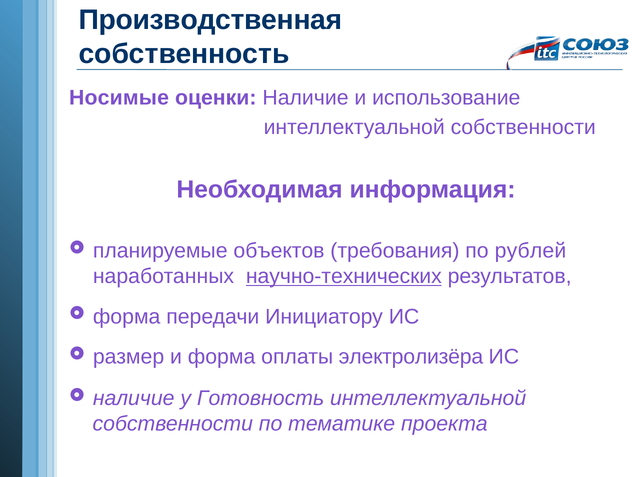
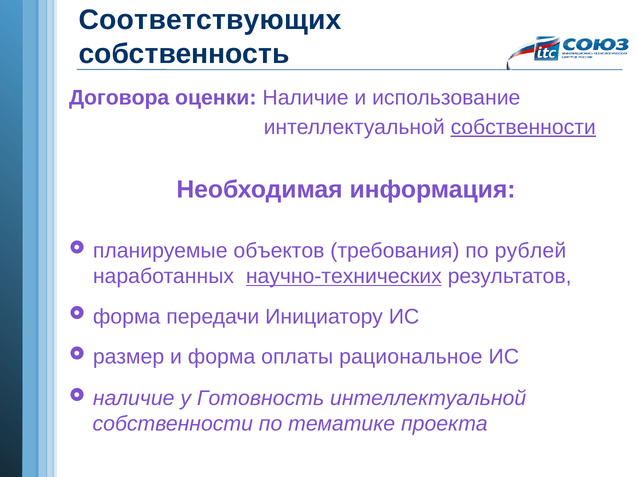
Производственная: Производственная -> Соответствующих (210, 20)
Носимые: Носимые -> Договора (119, 98)
собственности underline: none -> present (523, 127)
электролизёра: электролизёра -> рациональное (411, 357)
